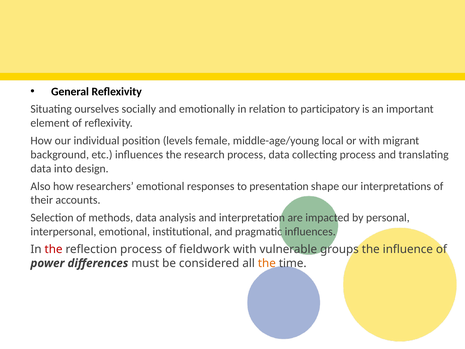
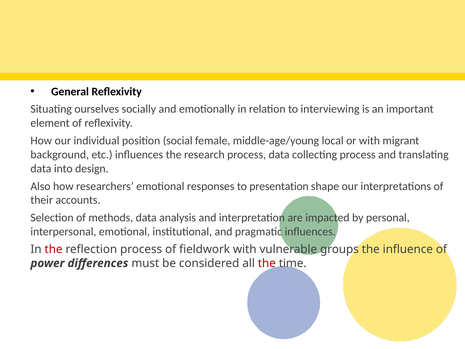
participatory: participatory -> interviewing (330, 109)
levels: levels -> social (178, 141)
the colour: orange -> red (267, 263)
